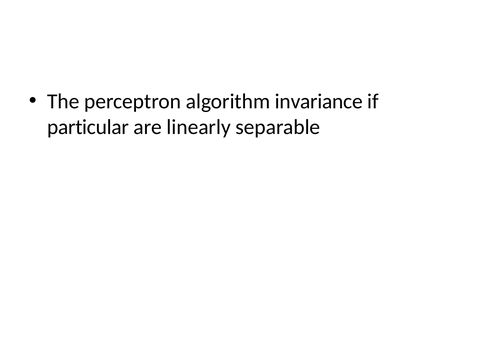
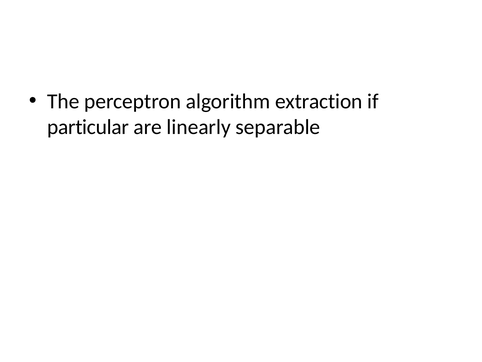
invariance: invariance -> extraction (319, 101)
